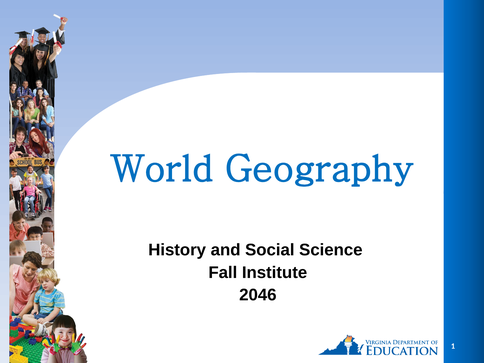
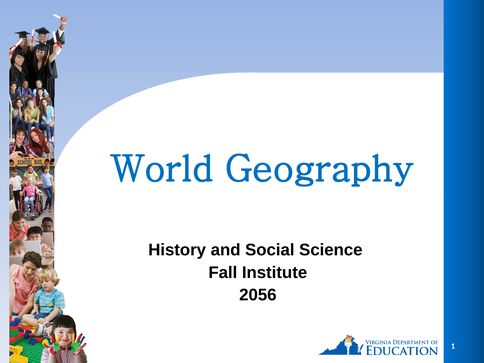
2046: 2046 -> 2056 (258, 295)
